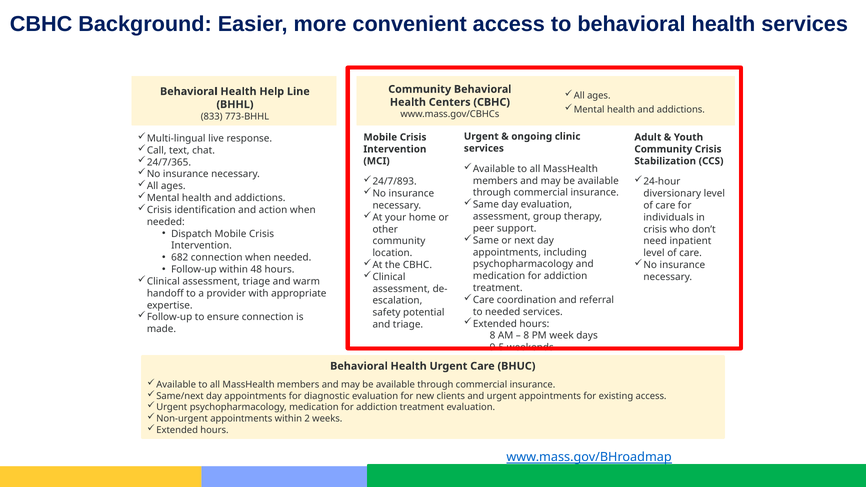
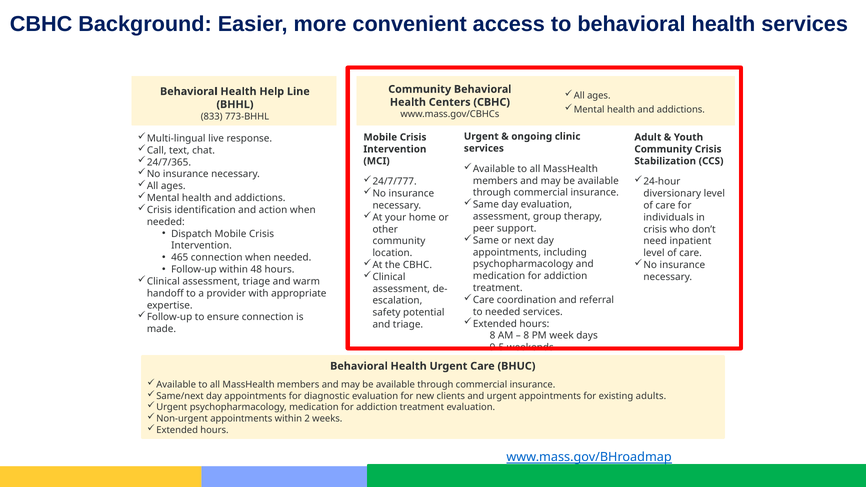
24/7/893: 24/7/893 -> 24/7/777 (395, 182)
682: 682 -> 465 (180, 258)
existing access: access -> adults (651, 396)
